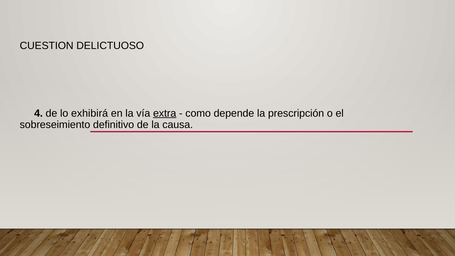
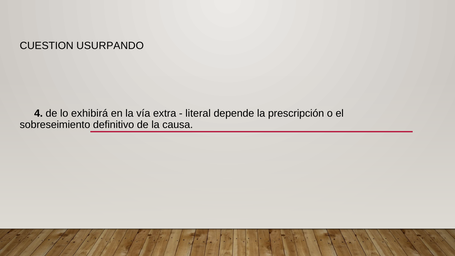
DELICTUOSO: DELICTUOSO -> USURPANDO (110, 46)
extra underline: present -> none (165, 113)
como: como -> literal (198, 113)
